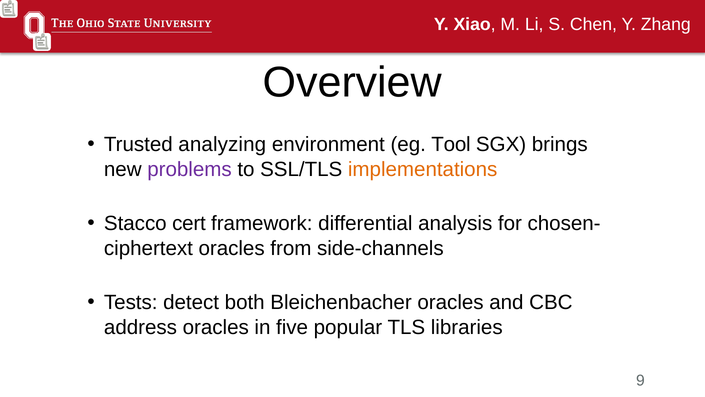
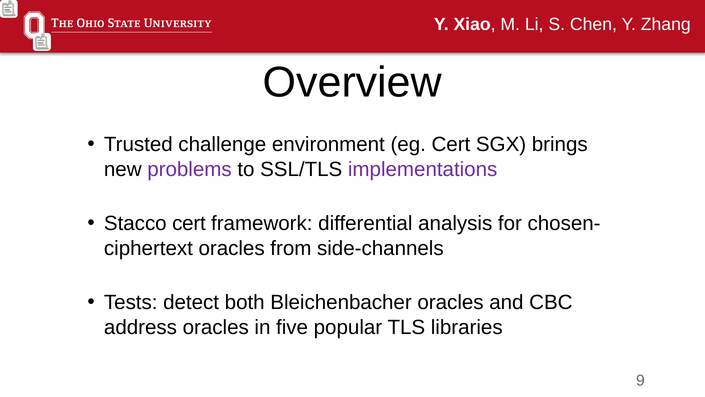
analyzing: analyzing -> challenge (222, 144)
eg Tool: Tool -> Cert (451, 144)
implementations colour: orange -> purple (423, 169)
